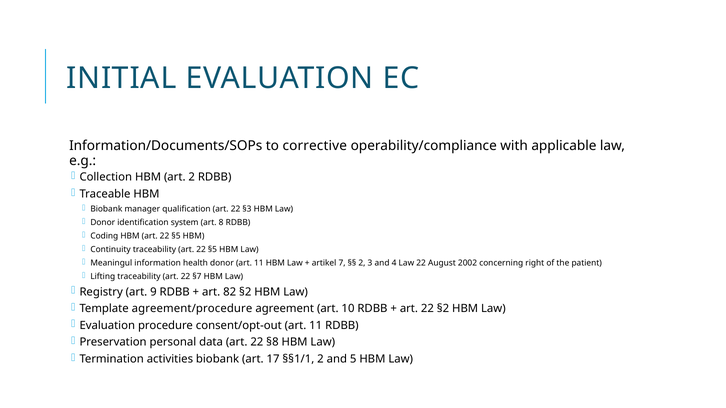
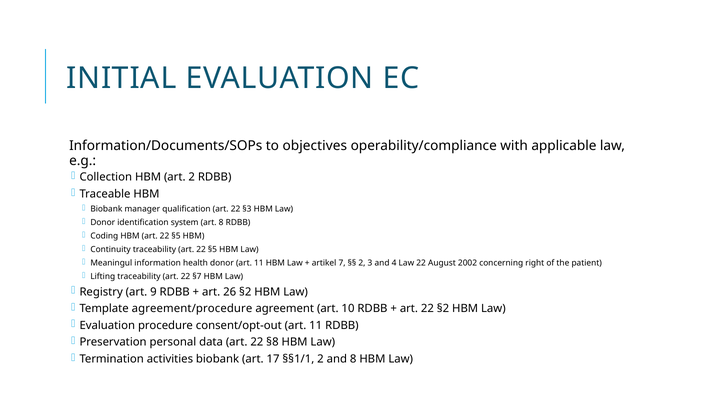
corrective: corrective -> objectives (315, 146)
82: 82 -> 26 (230, 292)
and 5: 5 -> 8 (353, 359)
